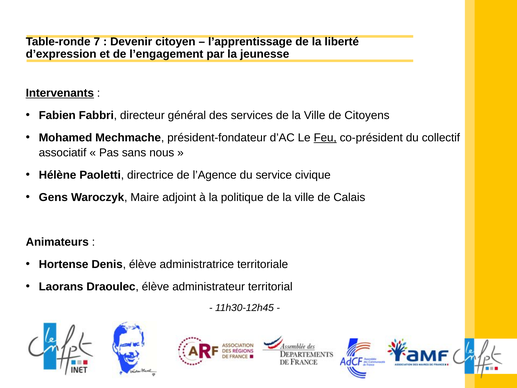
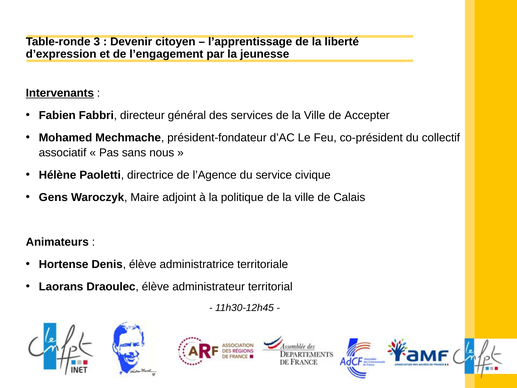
7: 7 -> 3 (97, 42)
Citoyens: Citoyens -> Accepter (367, 115)
Feu underline: present -> none (325, 138)
